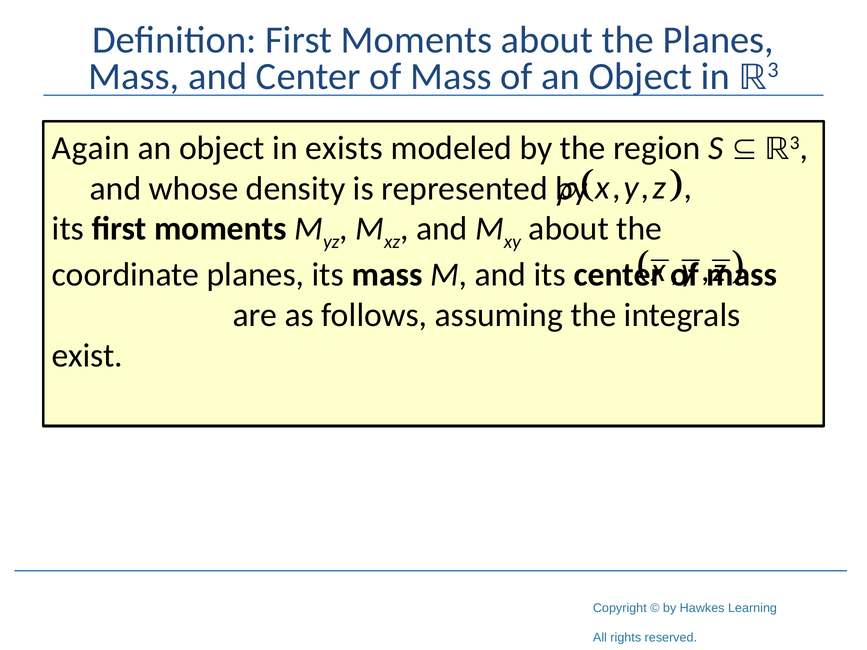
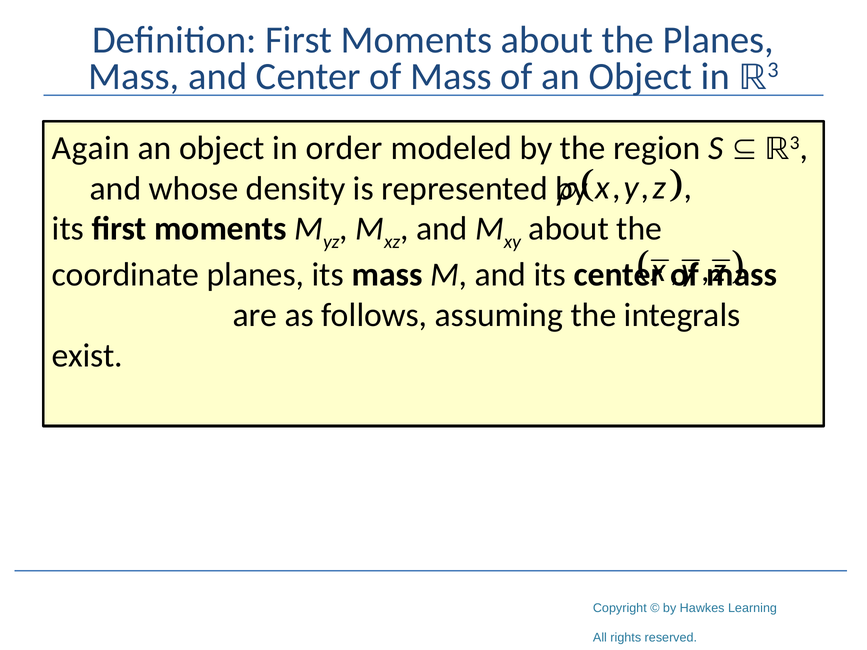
exists: exists -> order (344, 148)
